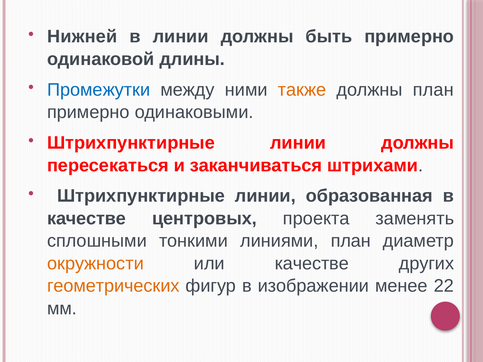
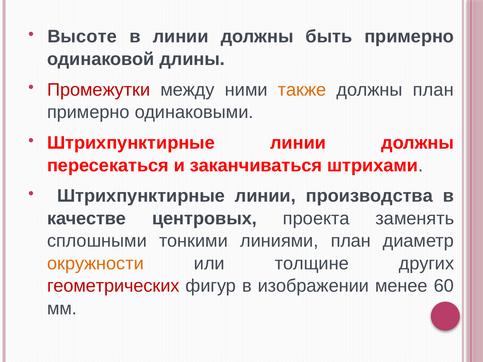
Нижней: Нижней -> Высоте (82, 37)
Промежутки colour: blue -> red (99, 90)
образованная: образованная -> производства (369, 196)
или качестве: качестве -> толщине (312, 264)
геометрических colour: orange -> red (113, 286)
22: 22 -> 60 (444, 286)
